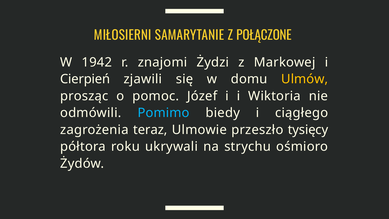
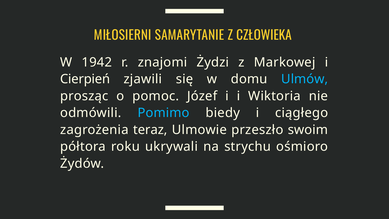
POŁĄCZONE: POŁĄCZONE -> CZŁOWIEKA (264, 36)
Ulmów colour: yellow -> light blue (305, 79)
tysięcy: tysięcy -> swoim (308, 130)
